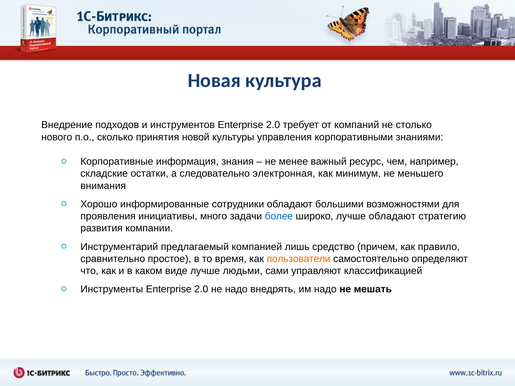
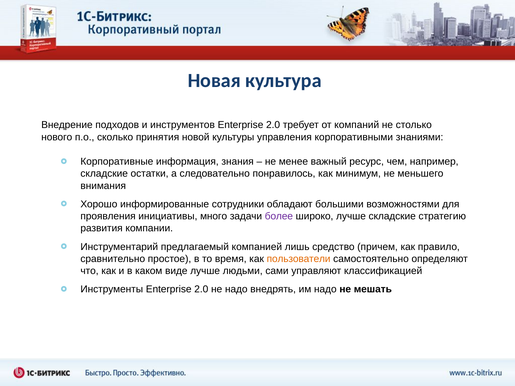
электронная: электронная -> понравилось (284, 174)
более colour: blue -> purple (279, 216)
лучше обладают: обладают -> складские (392, 216)
